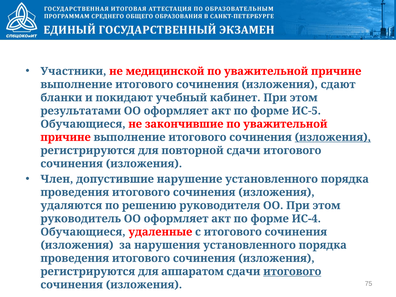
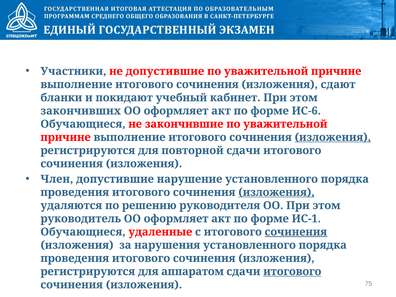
не медицинской: медицинской -> допустившие (165, 71)
результатами: результатами -> закончивших (81, 111)
ИС-5: ИС-5 -> ИС-6 (306, 111)
изложения underline: none -> present (276, 192)
ИС-4: ИС-4 -> ИС-1 (306, 219)
сочинения underline: none -> present (296, 232)
